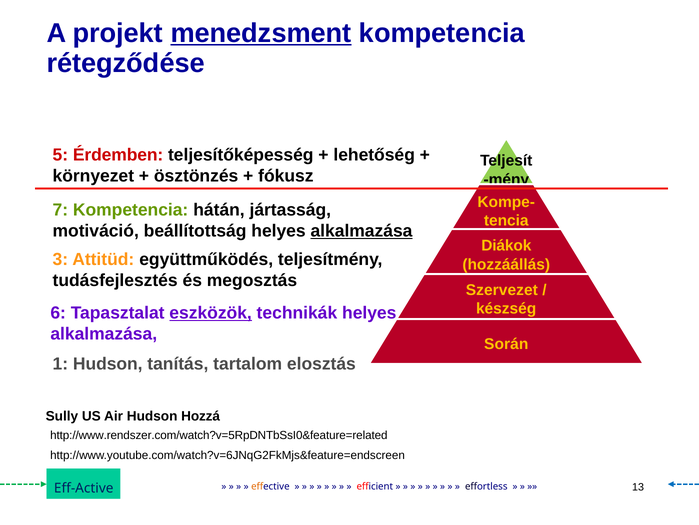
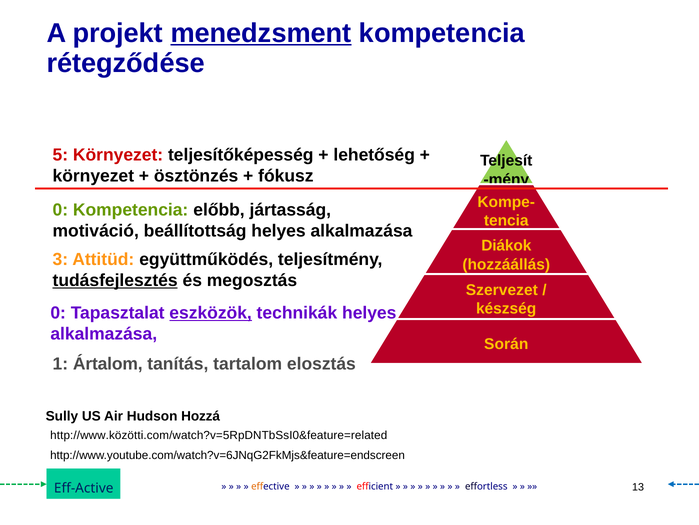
5 Érdemben: Érdemben -> Környezet (118, 155)
7: 7 -> 0 (60, 210)
hátán: hátán -> előbb (219, 210)
alkalmazása underline: present -> none (361, 231)
tudásfejlesztés underline: none -> present (115, 280)
6: 6 -> 0 (58, 313)
1 Hudson: Hudson -> Ártalom (108, 364)
http://www.rendszer.com/watch?v=5RpDNTbSsI0&feature=related: http://www.rendszer.com/watch?v=5RpDNTbSsI0&feature=related -> http://www.közötti.com/watch?v=5RpDNTbSsI0&feature=related (219, 435)
